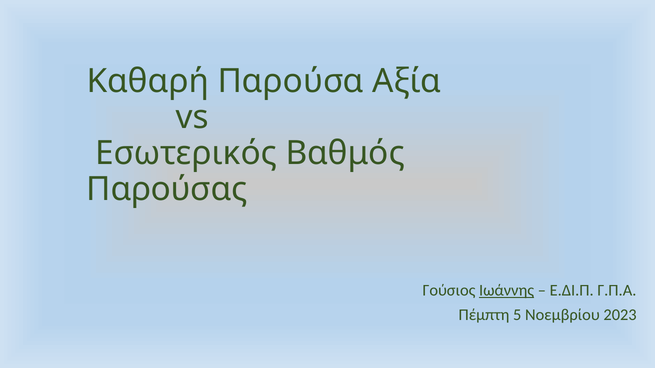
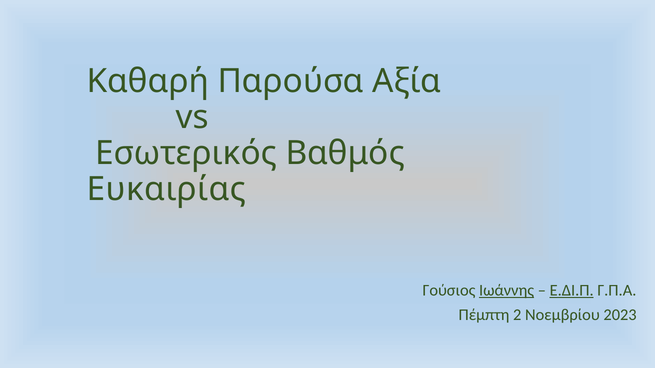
Παρούσας: Παρούσας -> Ευκαιρίας (167, 189)
Ε.ΔΙ.Π underline: none -> present (572, 291)
5: 5 -> 2 (517, 315)
